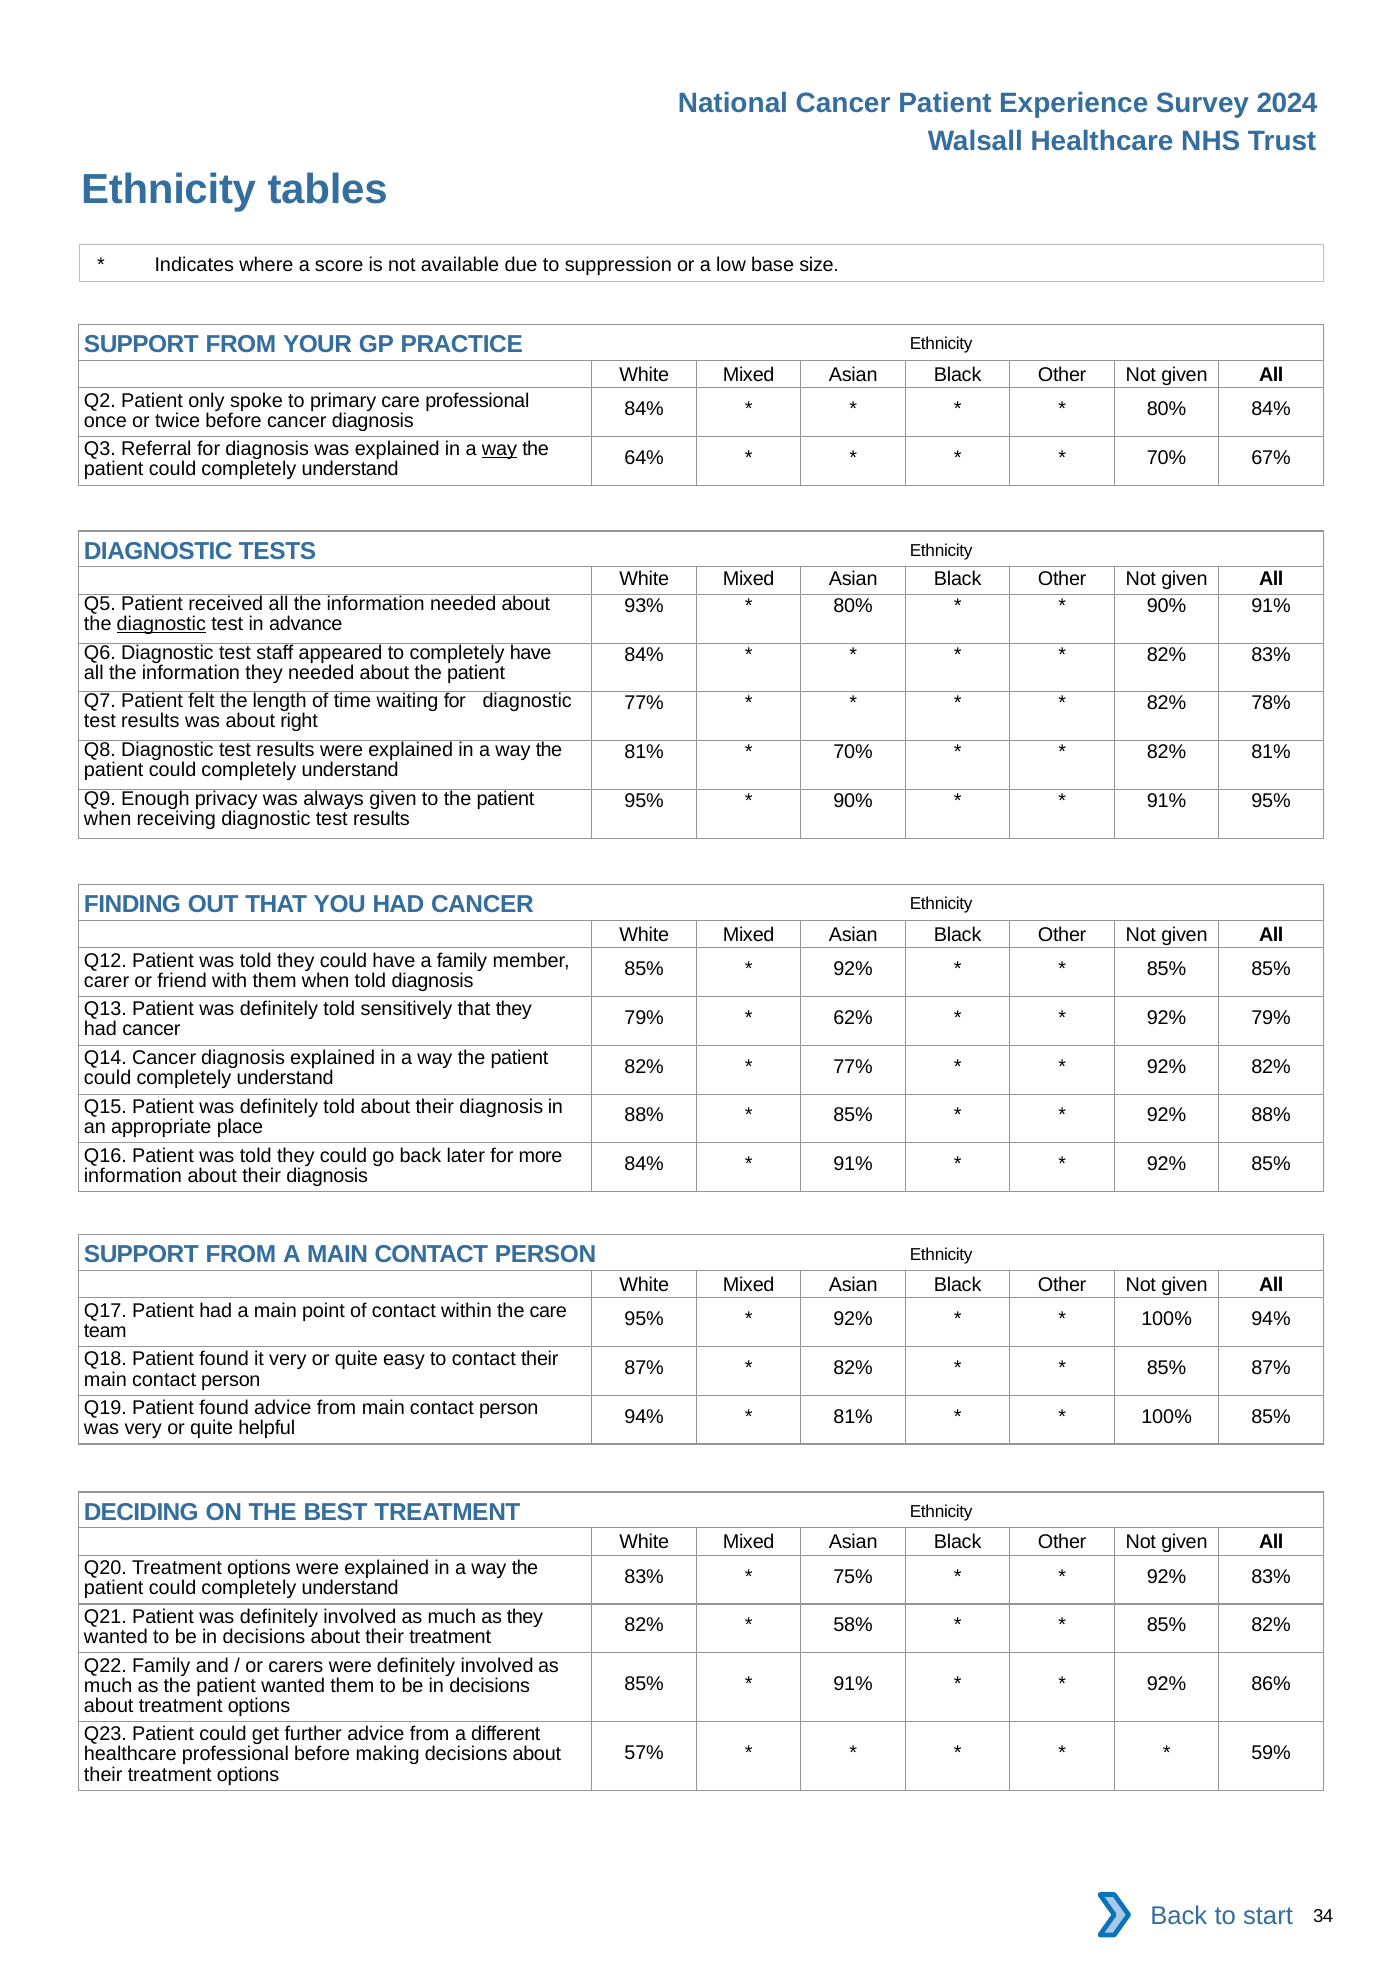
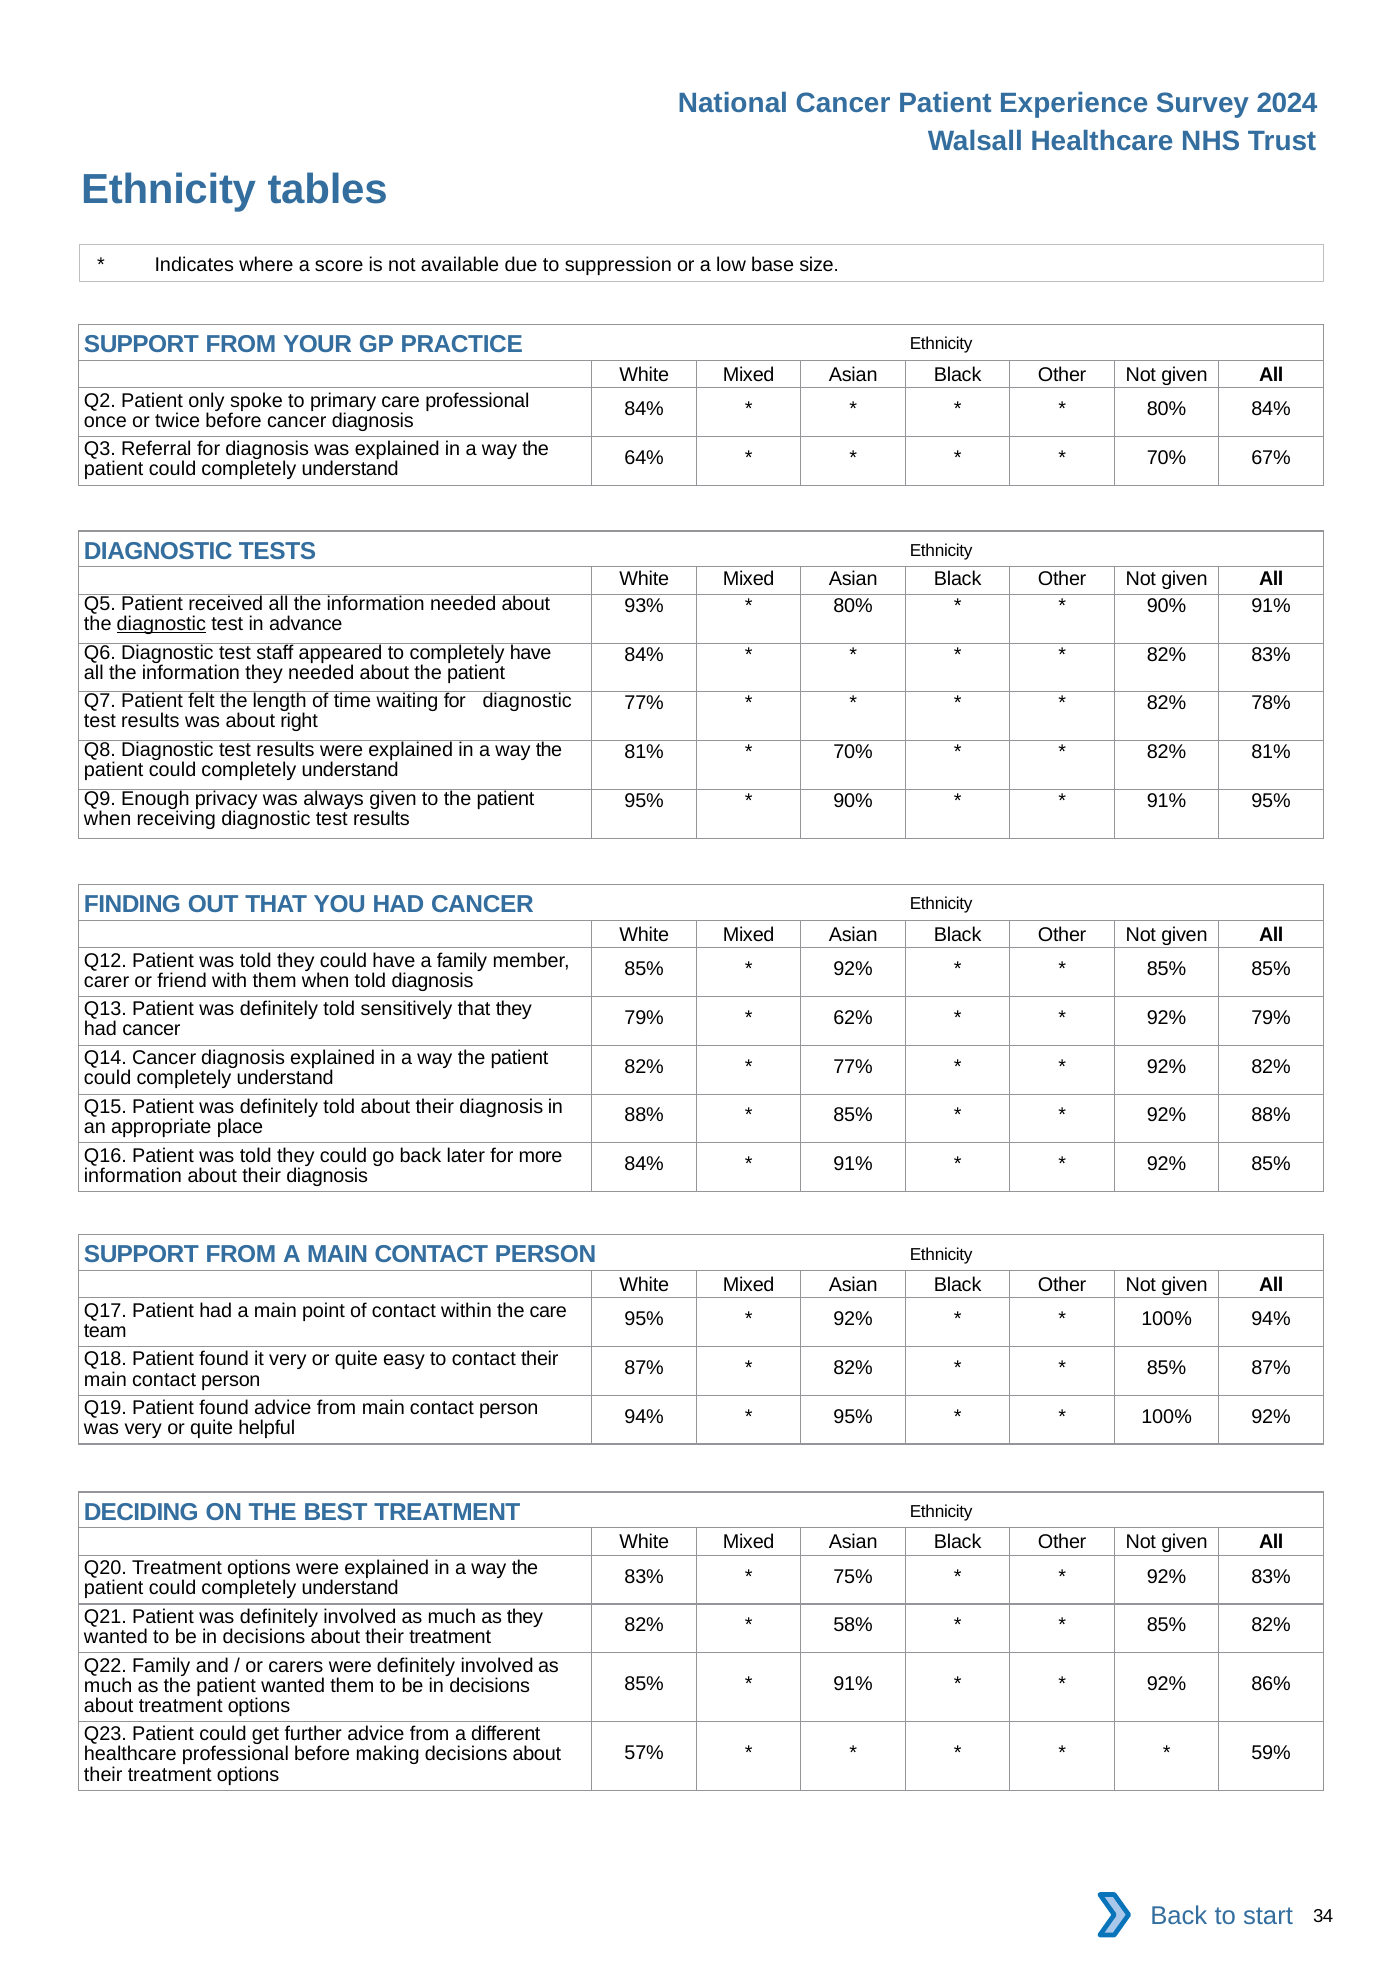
way underline: present -> none (499, 449)
81%: 81% -> 95% (853, 1416)
100% 85%: 85% -> 92% (1271, 1416)
